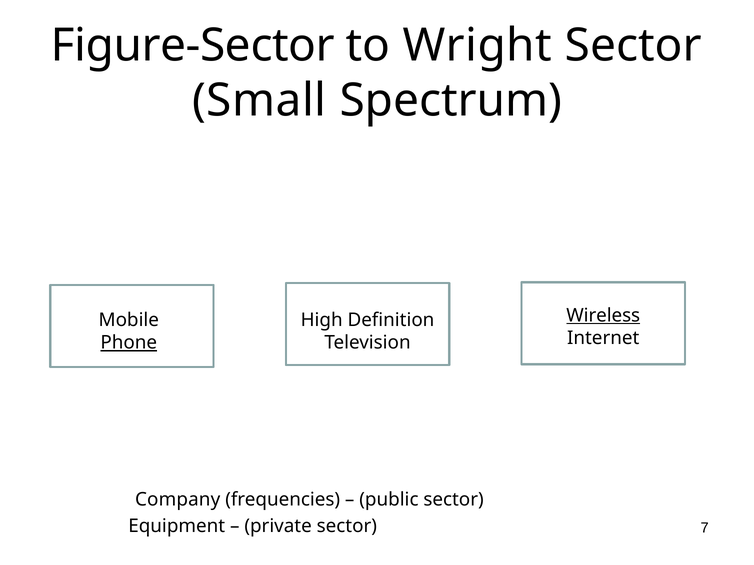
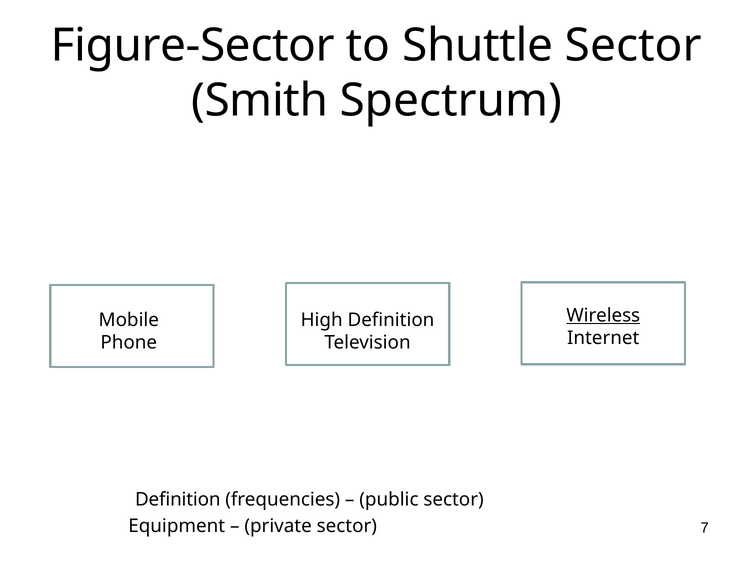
Wright: Wright -> Shuttle (478, 45)
Small: Small -> Smith (260, 101)
Phone underline: present -> none (129, 343)
Company: Company -> Definition (178, 500)
